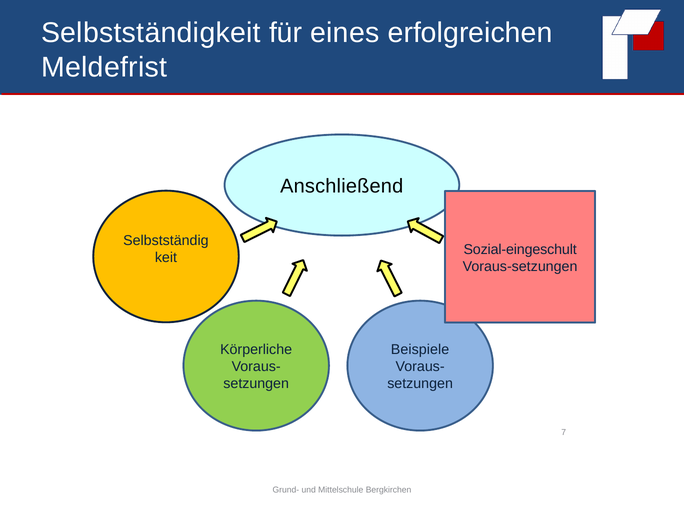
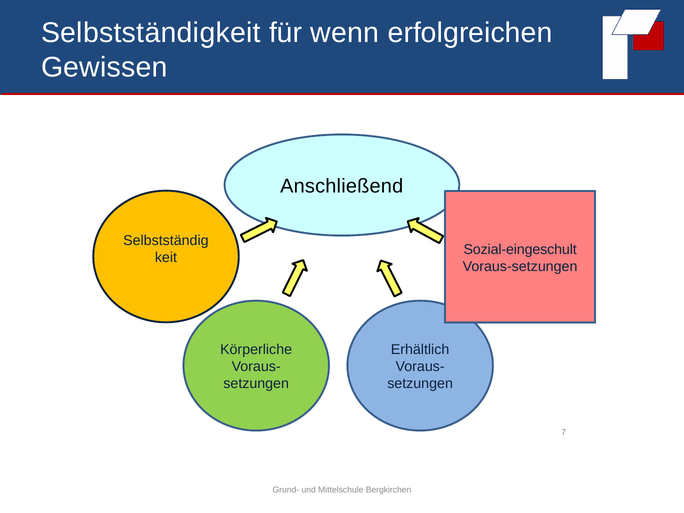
eines: eines -> wenn (345, 33)
Meldefrist: Meldefrist -> Gewissen (104, 67)
Beispiele: Beispiele -> Erhältlich (420, 349)
